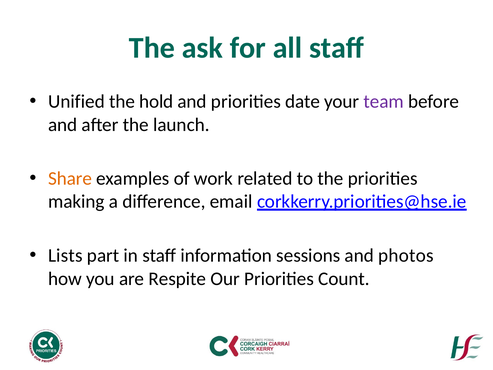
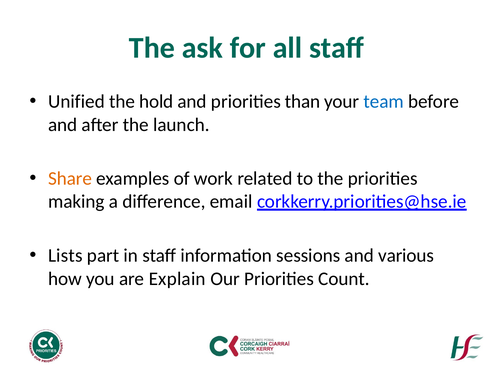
date: date -> than (303, 102)
team colour: purple -> blue (384, 102)
photos: photos -> various (406, 255)
Respite: Respite -> Explain (177, 279)
